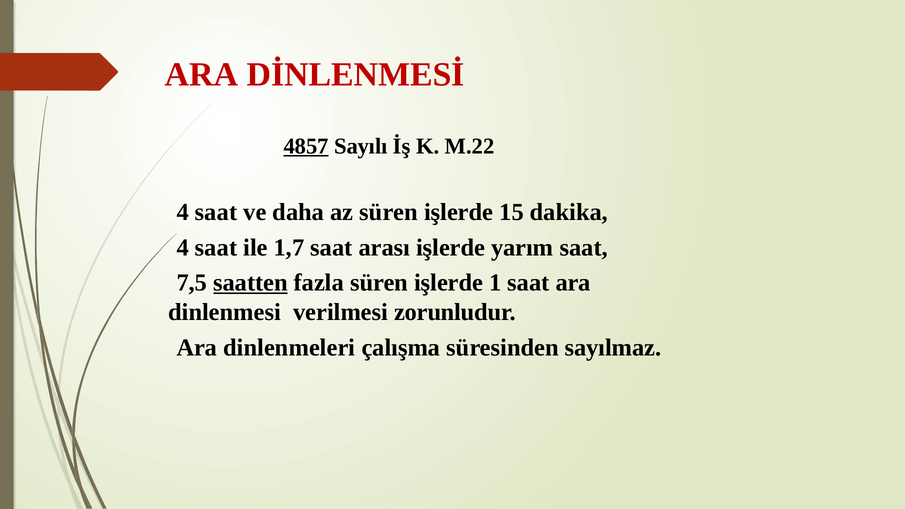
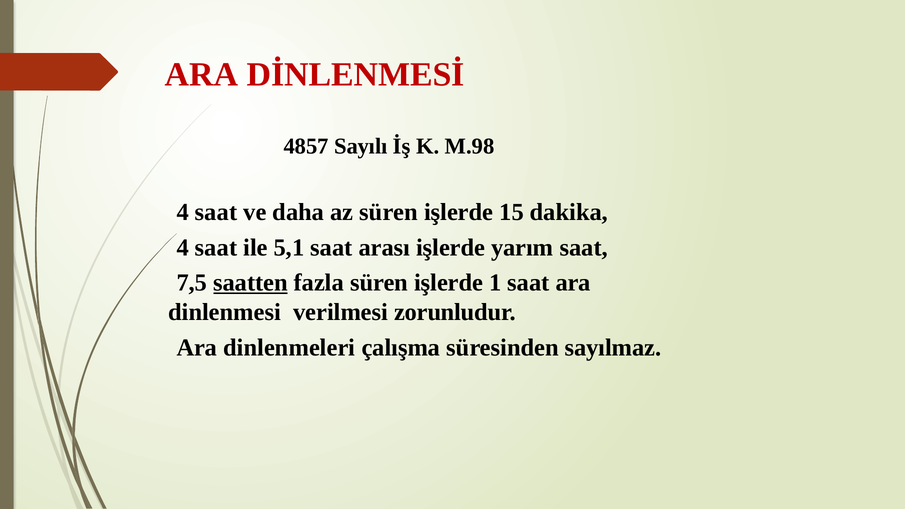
4857 underline: present -> none (306, 146)
M.22: M.22 -> M.98 (470, 146)
1,7: 1,7 -> 5,1 (289, 248)
